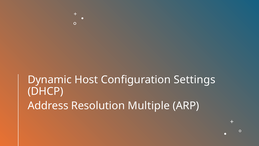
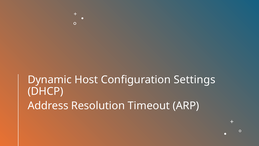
Multiple: Multiple -> Timeout (149, 106)
